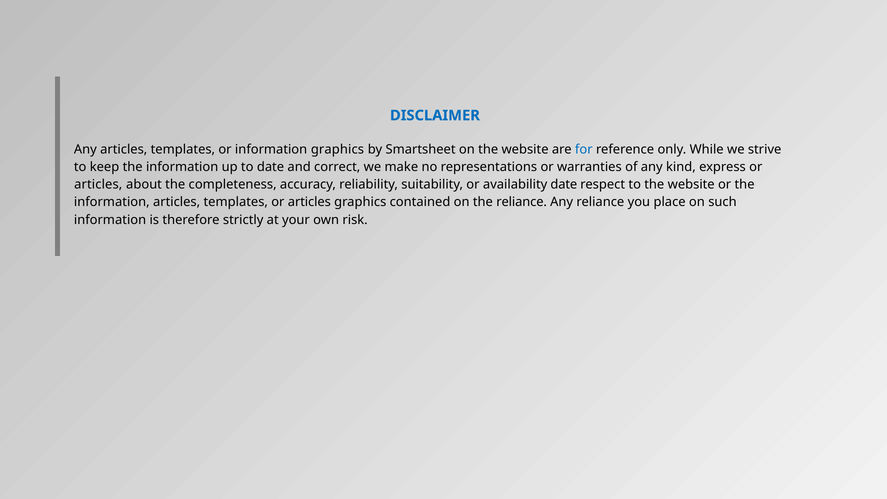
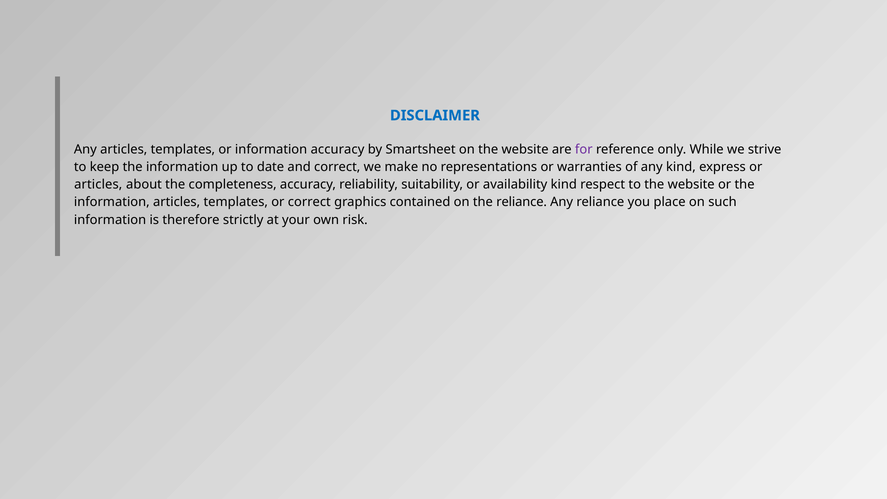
information graphics: graphics -> accuracy (338, 149)
for colour: blue -> purple (584, 149)
availability date: date -> kind (564, 185)
templates or articles: articles -> correct (309, 202)
